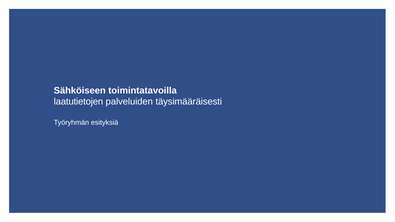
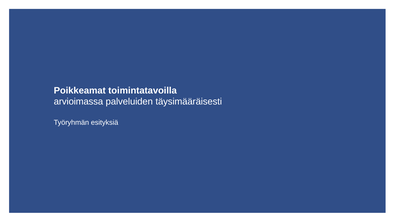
Sähköiseen: Sähköiseen -> Poikkeamat (80, 91)
laatutietojen: laatutietojen -> arvioimassa (78, 102)
